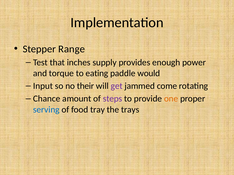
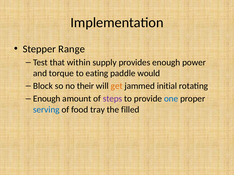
inches: inches -> within (79, 63)
Input: Input -> Block (43, 86)
get colour: purple -> orange (117, 86)
come: come -> initial (167, 86)
Chance: Chance -> Enough (47, 99)
one colour: orange -> blue (171, 99)
trays: trays -> filled (130, 110)
